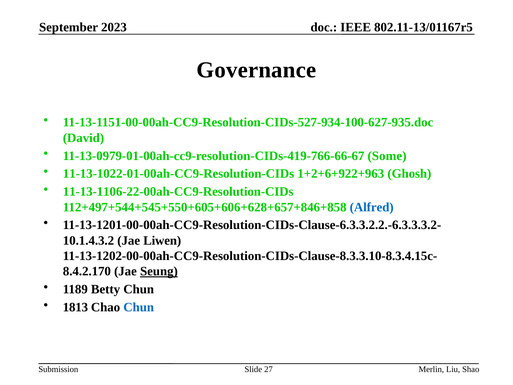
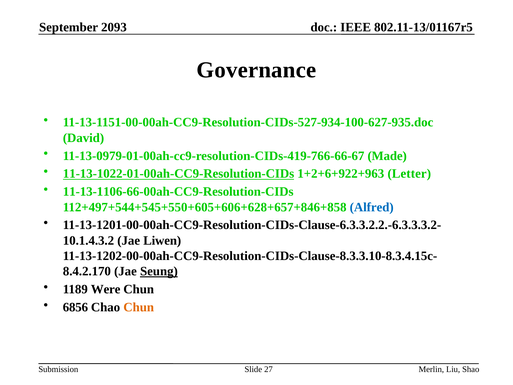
2023: 2023 -> 2093 (114, 27)
Some: Some -> Made (387, 156)
11-13-1022-01-00ah-CC9-Resolution-CIDs underline: none -> present (179, 174)
Ghosh: Ghosh -> Letter (409, 174)
11-13-1106-22-00ah-CC9-Resolution-CIDs: 11-13-1106-22-00ah-CC9-Resolution-CIDs -> 11-13-1106-66-00ah-CC9-Resolution-CIDs (178, 192)
Betty: Betty -> Were (106, 289)
1813: 1813 -> 6856 (75, 307)
Chun colour: blue -> orange (139, 307)
